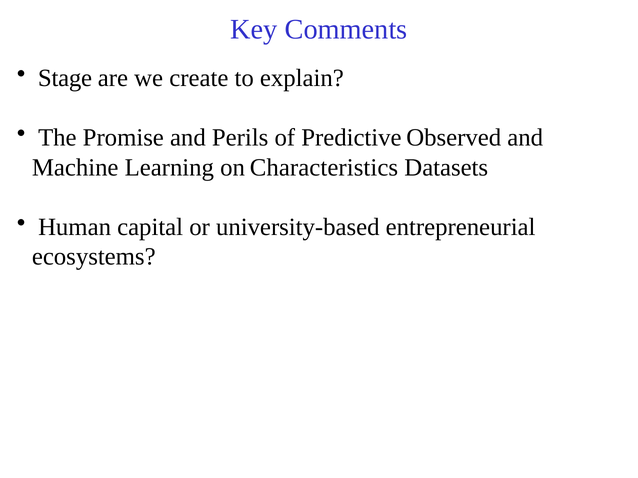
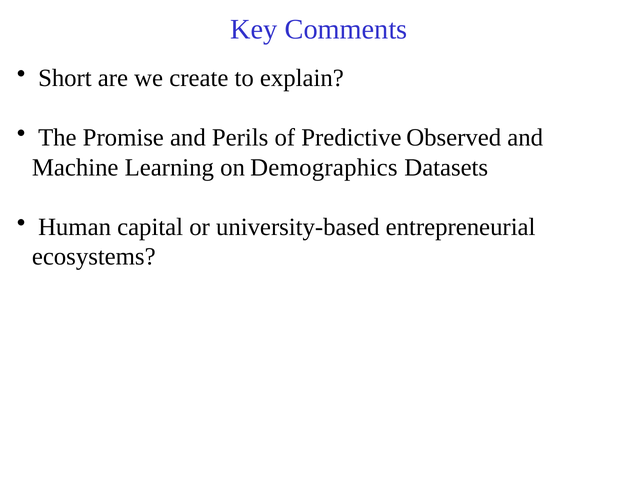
Stage: Stage -> Short (65, 78)
Characteristics: Characteristics -> Demographics (324, 168)
